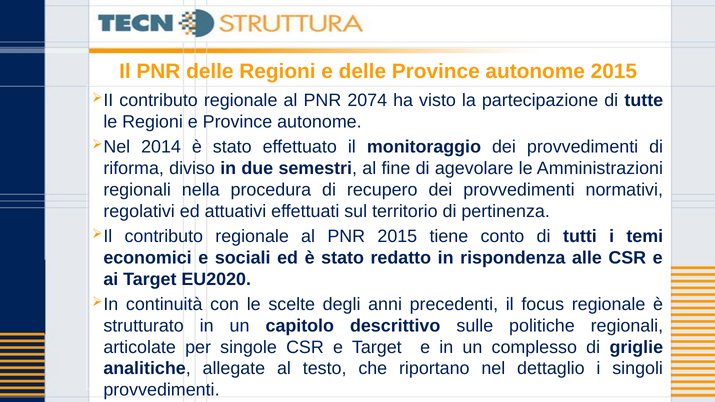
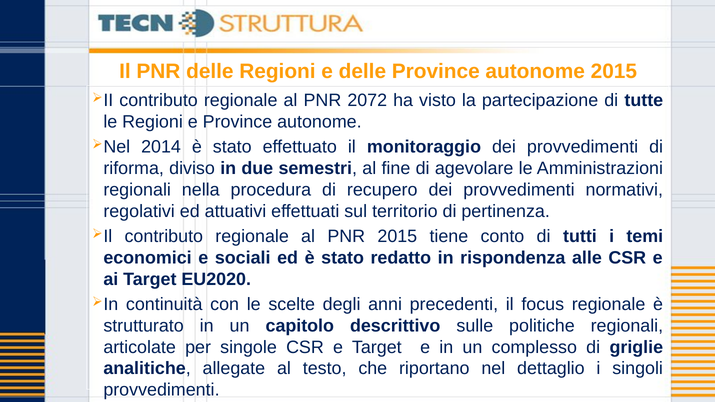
2074: 2074 -> 2072 (367, 101)
